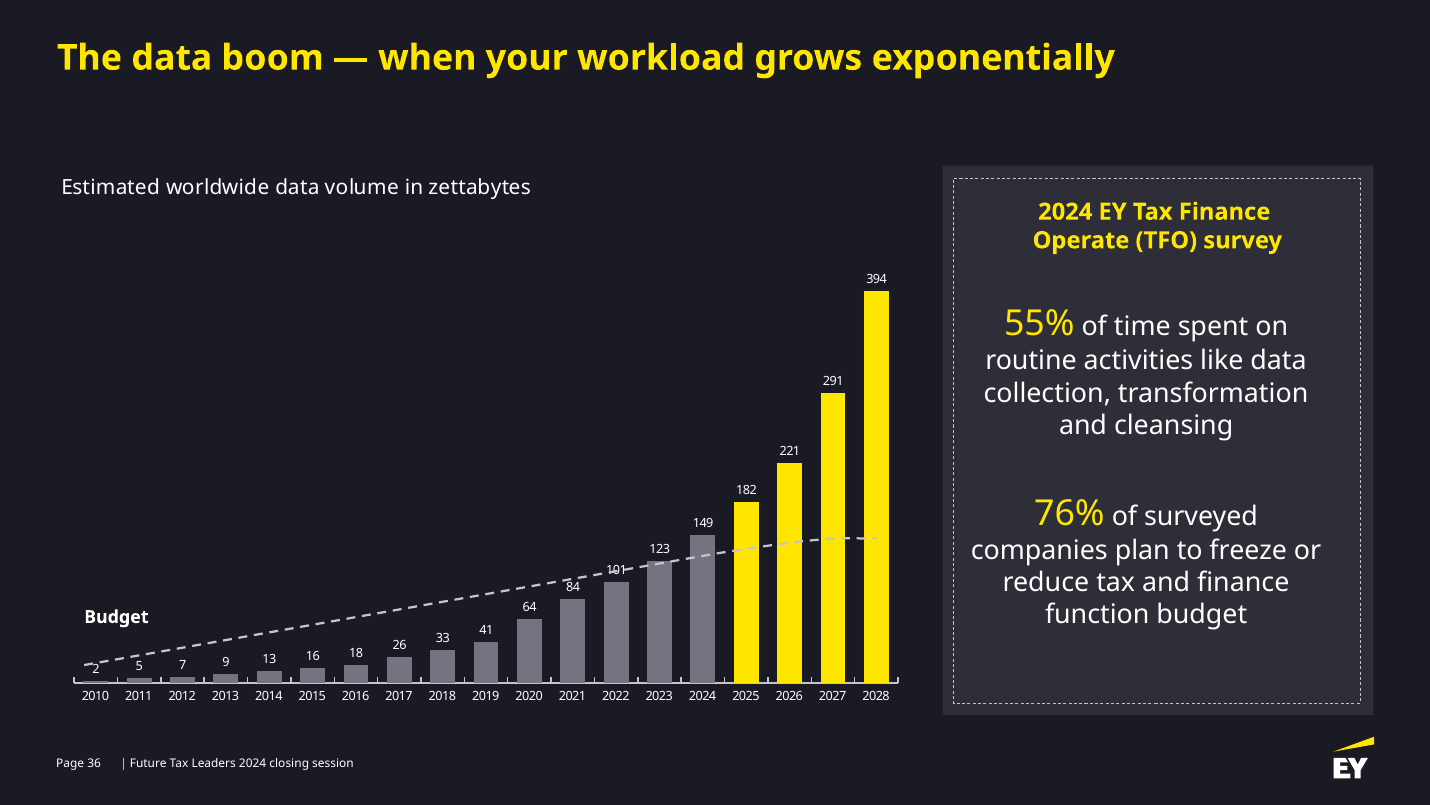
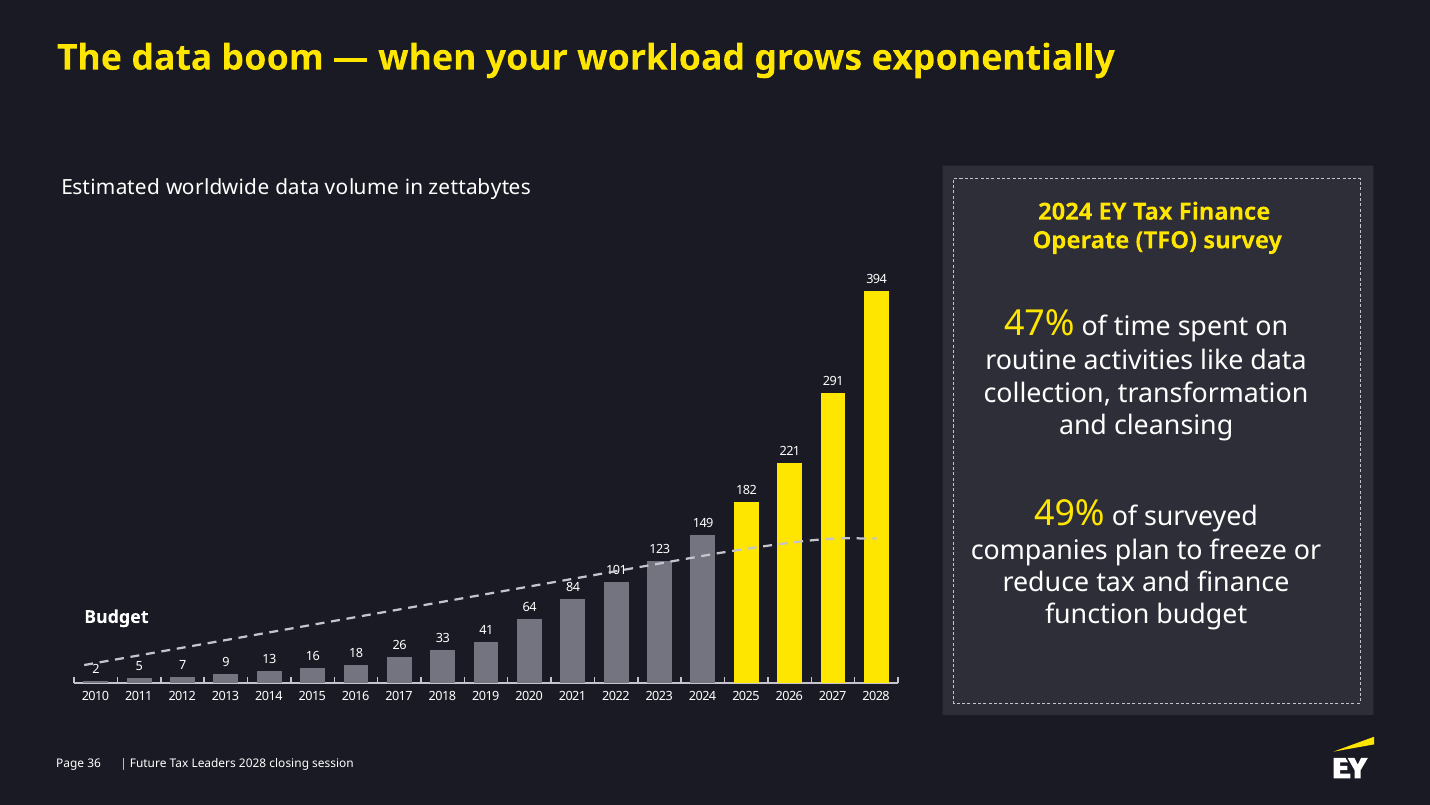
55%: 55% -> 47% (1039, 324)
76%: 76% -> 49% (1069, 513)
2024: 2024 -> 2028 (253, 763)
